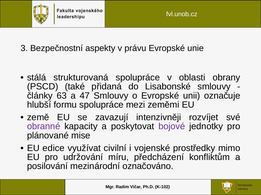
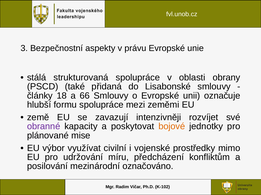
63: 63 -> 18 (62, 96)
47: 47 -> 66 (85, 96)
bojové colour: purple -> orange (172, 127)
edice: edice -> výbor (54, 149)
